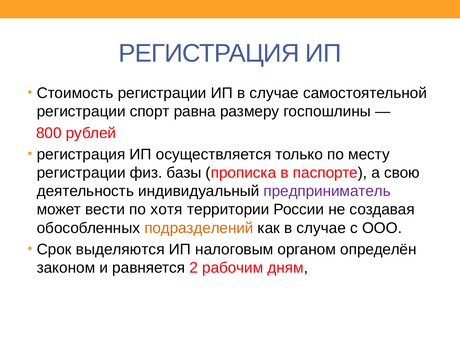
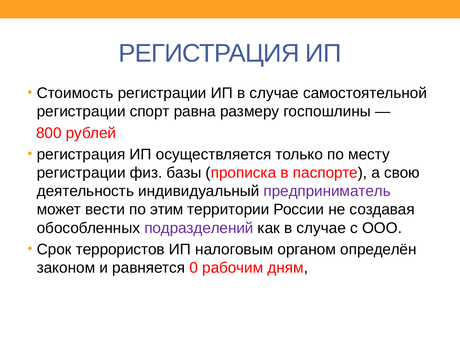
хотя: хотя -> этим (167, 210)
подразделений colour: orange -> purple (199, 228)
выделяются: выделяются -> террористов (120, 249)
2: 2 -> 0 (194, 268)
